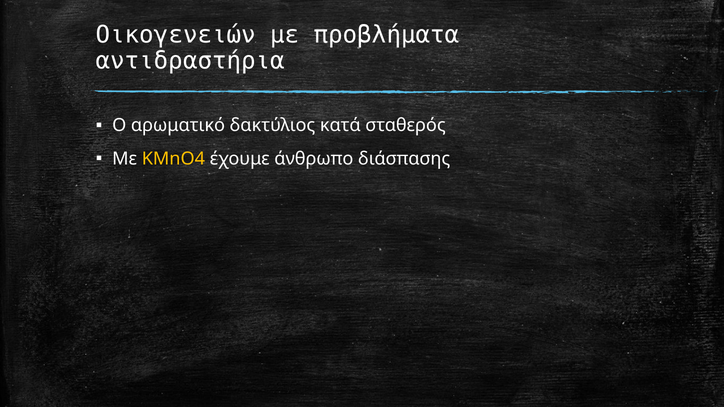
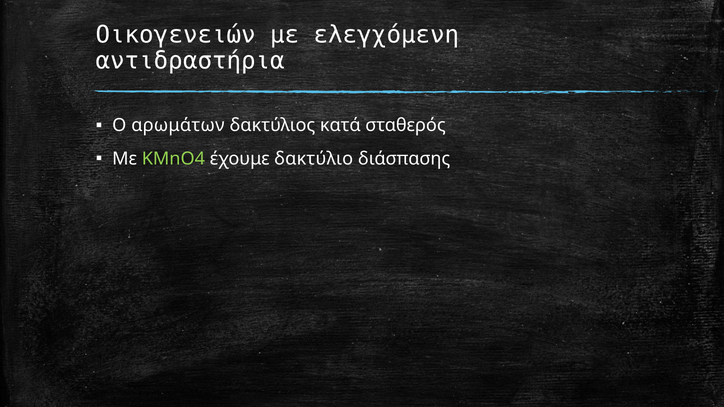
προβλήματα: προβλήματα -> ελεγχόμενη (387, 35)
αρωματικό: αρωματικό -> αρωμάτων (178, 126)
KMnO4 colour: yellow -> light green (173, 159)
άνθρωπο: άνθρωπο -> δακτύλιο (314, 159)
